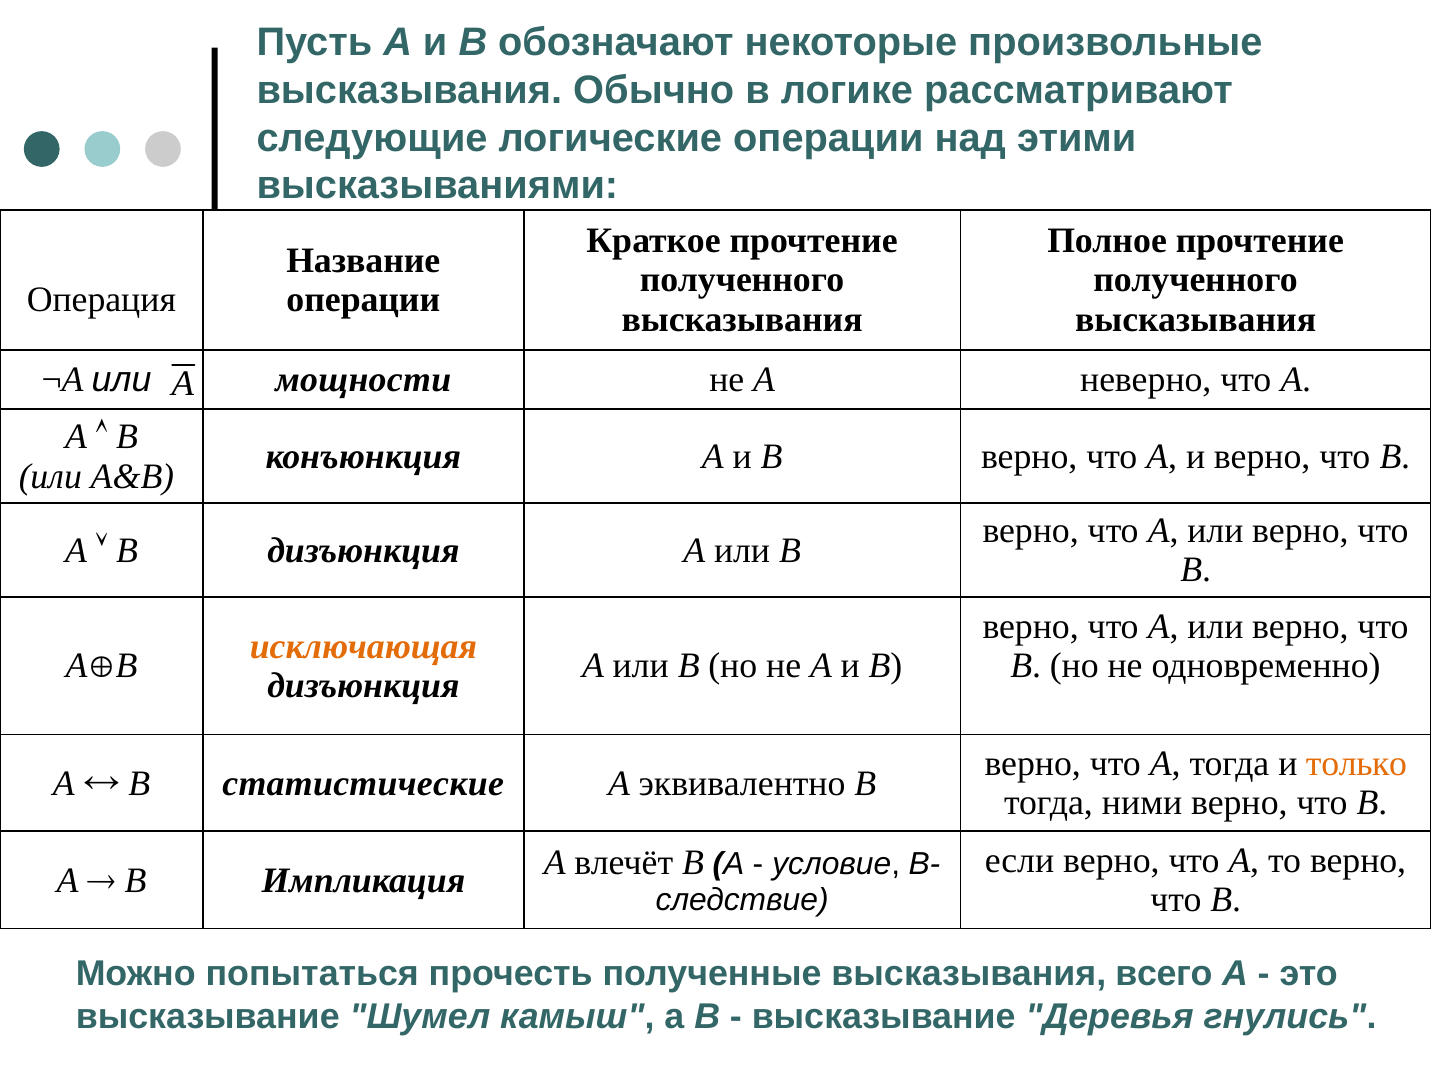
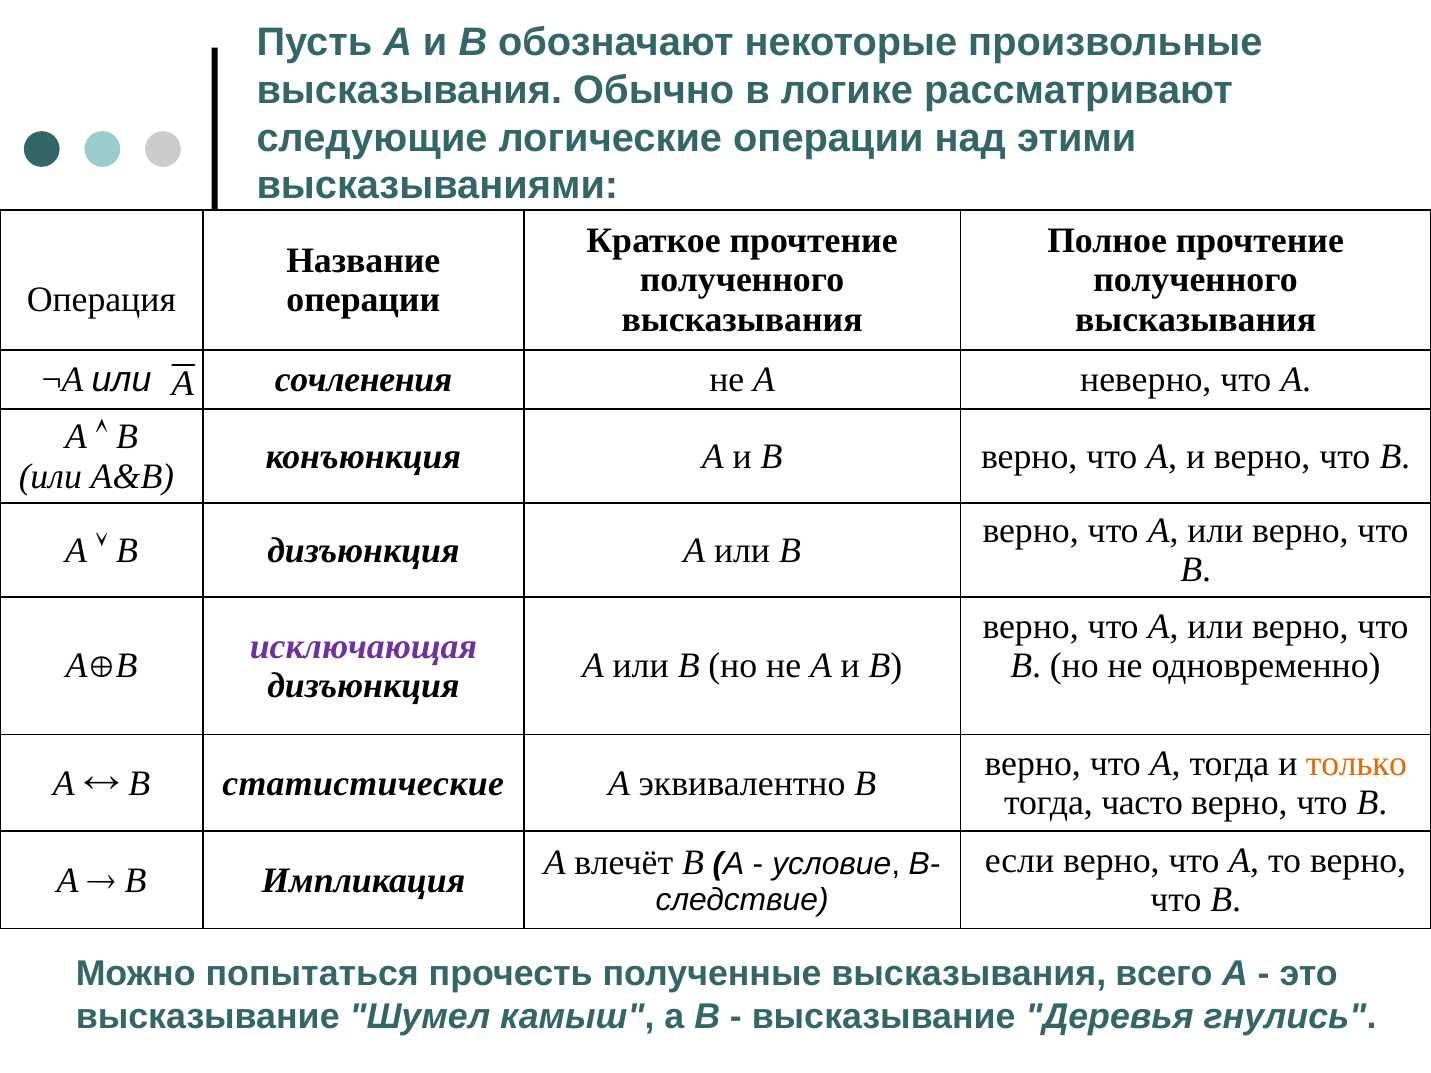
мощности: мощности -> сочленения (364, 380)
исключающая colour: orange -> purple (363, 646)
ними: ними -> часто (1142, 803)
